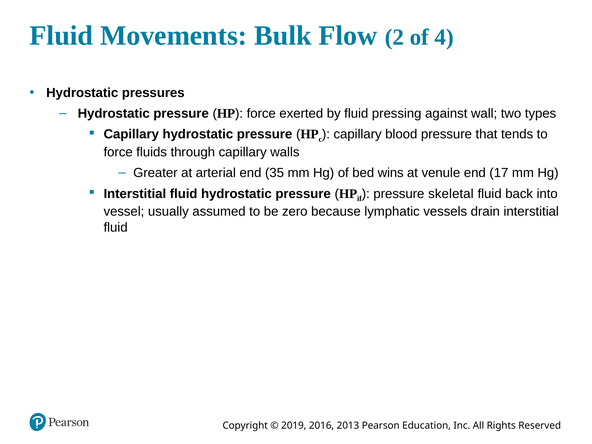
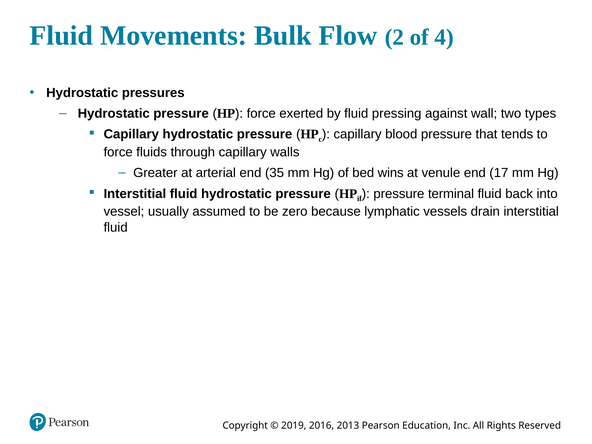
skeletal: skeletal -> terminal (451, 194)
